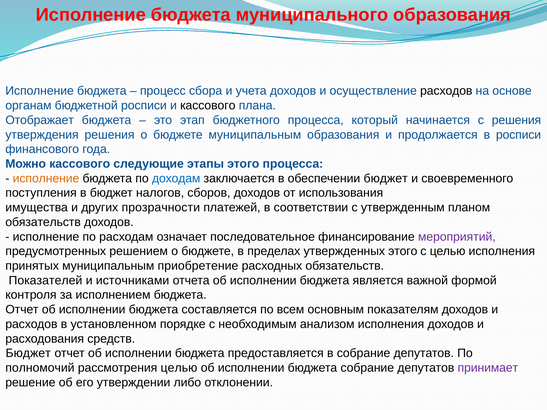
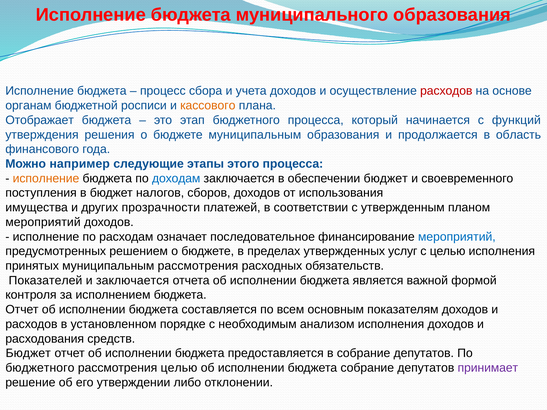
расходов colour: black -> red (446, 91)
кассового colour: black -> orange (208, 106)
с решения: решения -> функций (516, 120)
в росписи: росписи -> область (519, 135)
Можно кассового: кассового -> например (80, 164)
обязательств: обязательств -> мероприятий (43, 222)
мероприятий colour: purple -> blue (457, 237)
утвержденных этого: этого -> услуг (403, 251)
муниципальным приобретение: приобретение -> рассмотрения (198, 266)
и источниками: источниками -> заключается (133, 281)
полномочий: полномочий -> бюджетного (40, 368)
